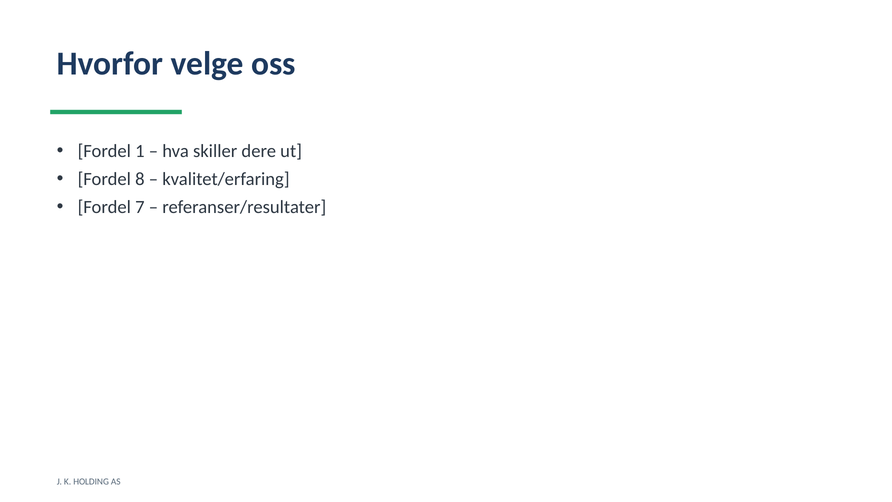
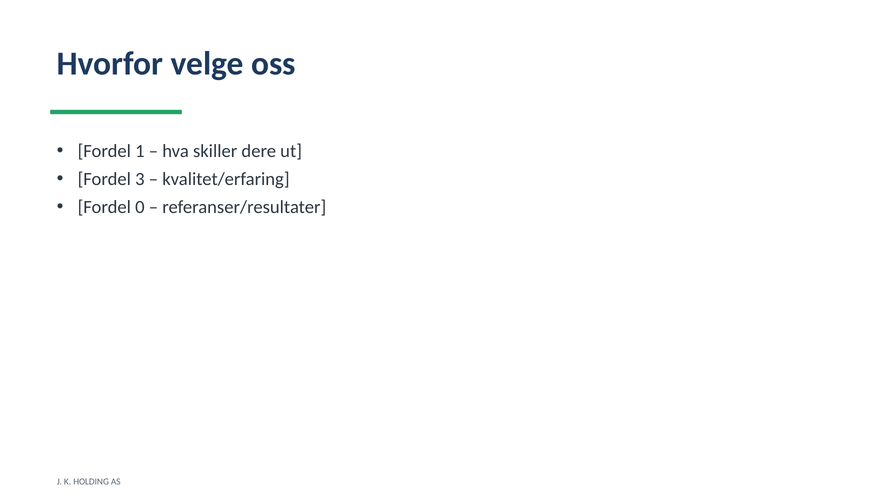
8: 8 -> 3 (140, 179)
7: 7 -> 0 (140, 207)
